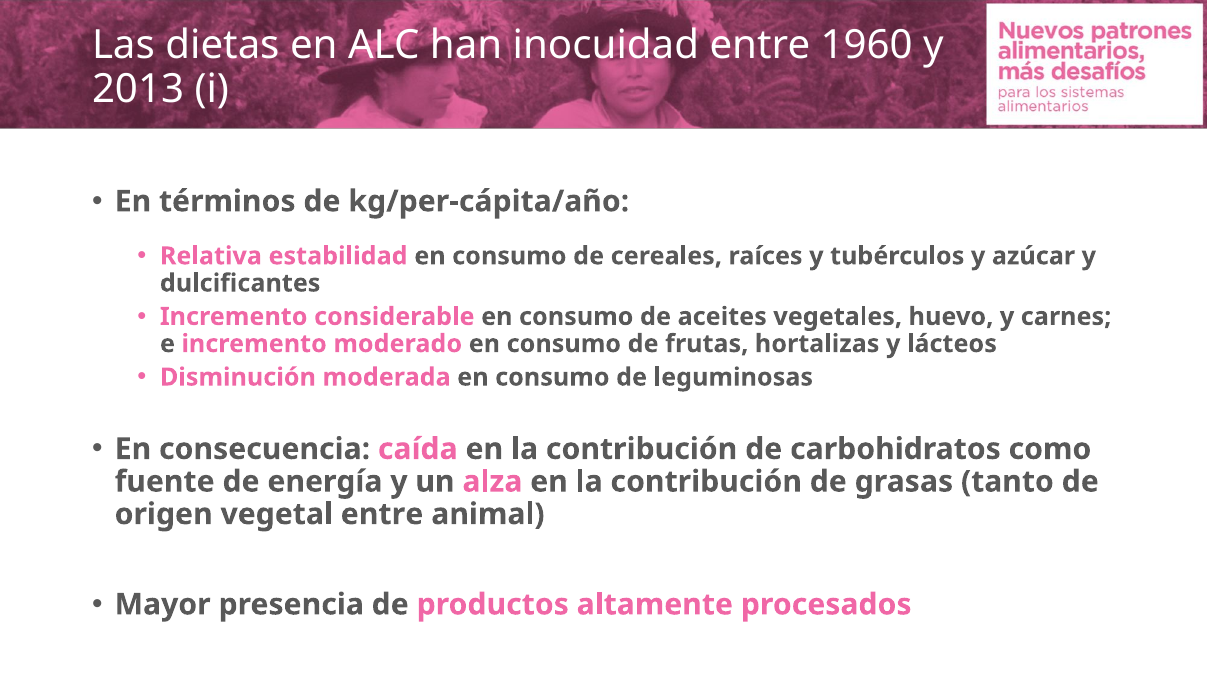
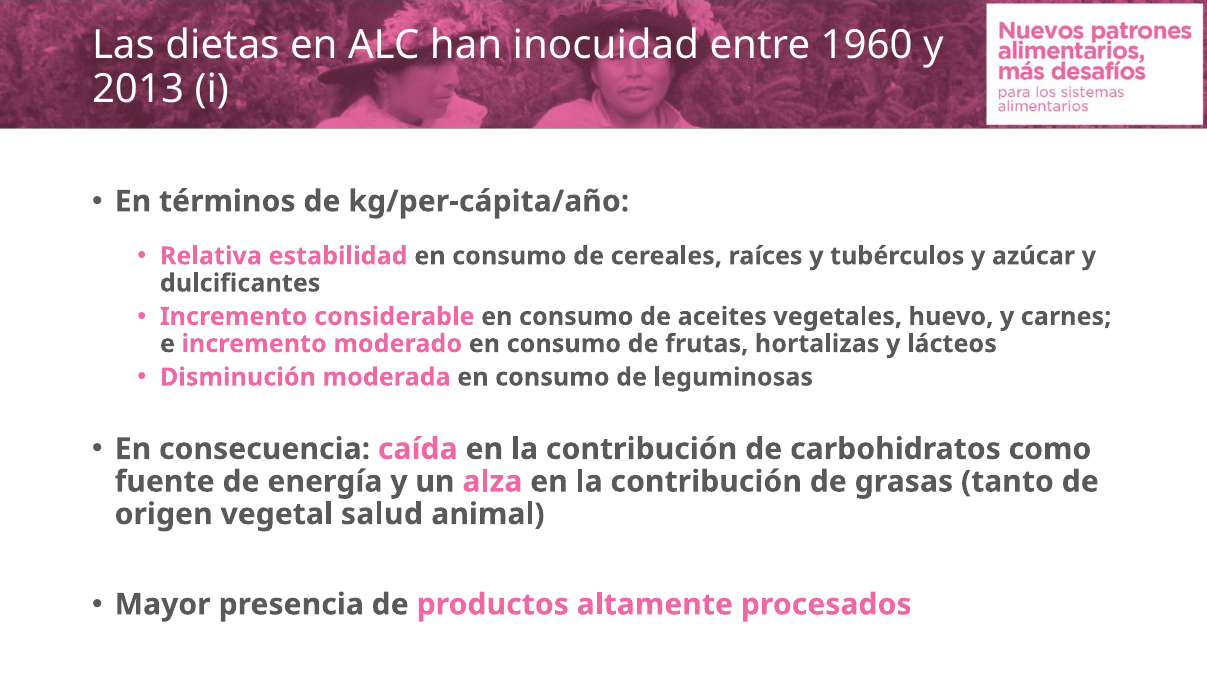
vegetal entre: entre -> salud (382, 514)
